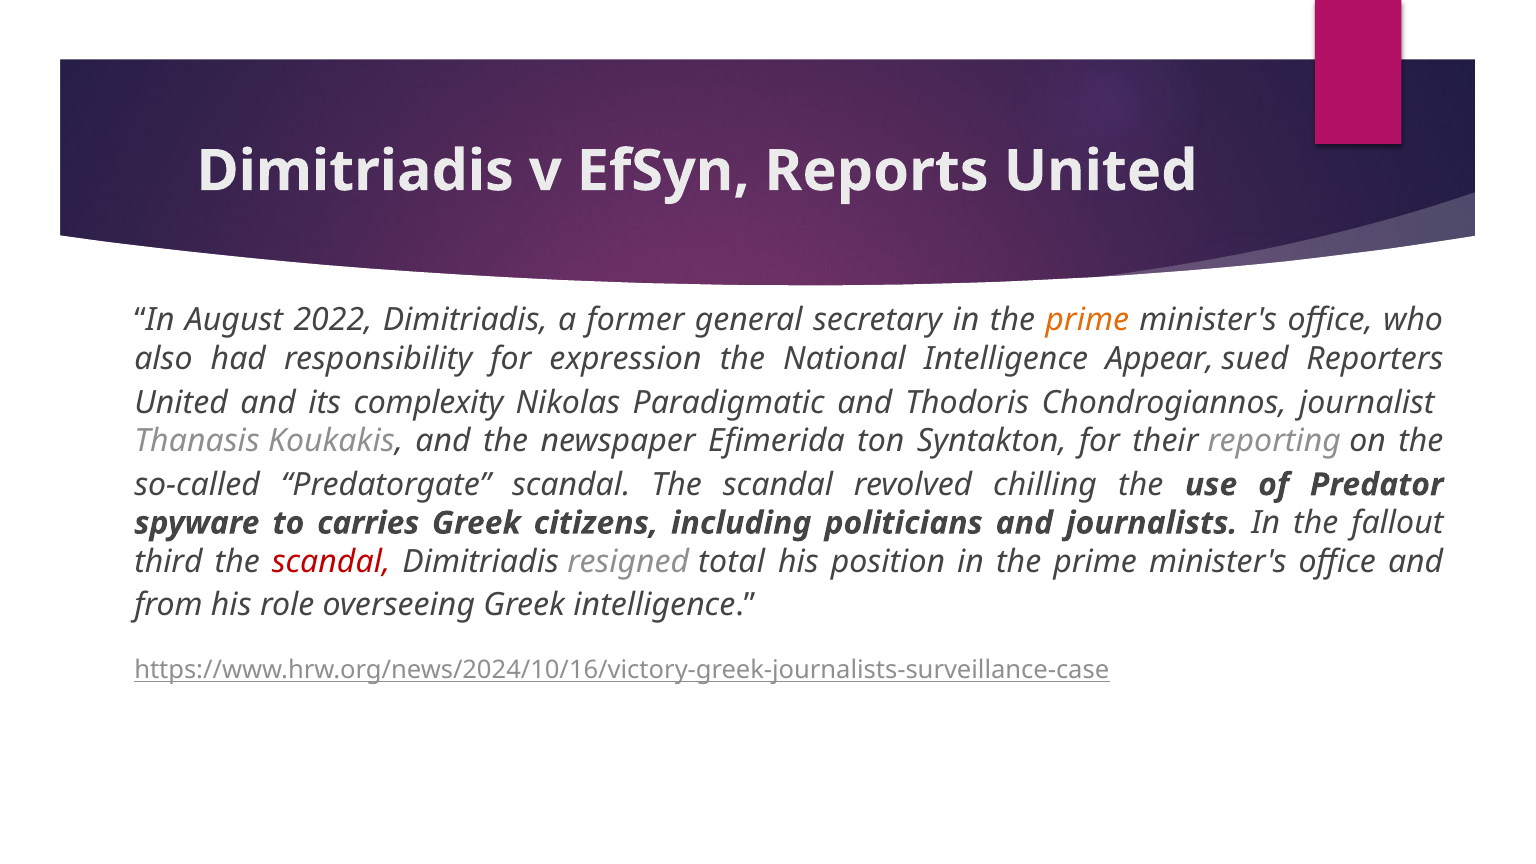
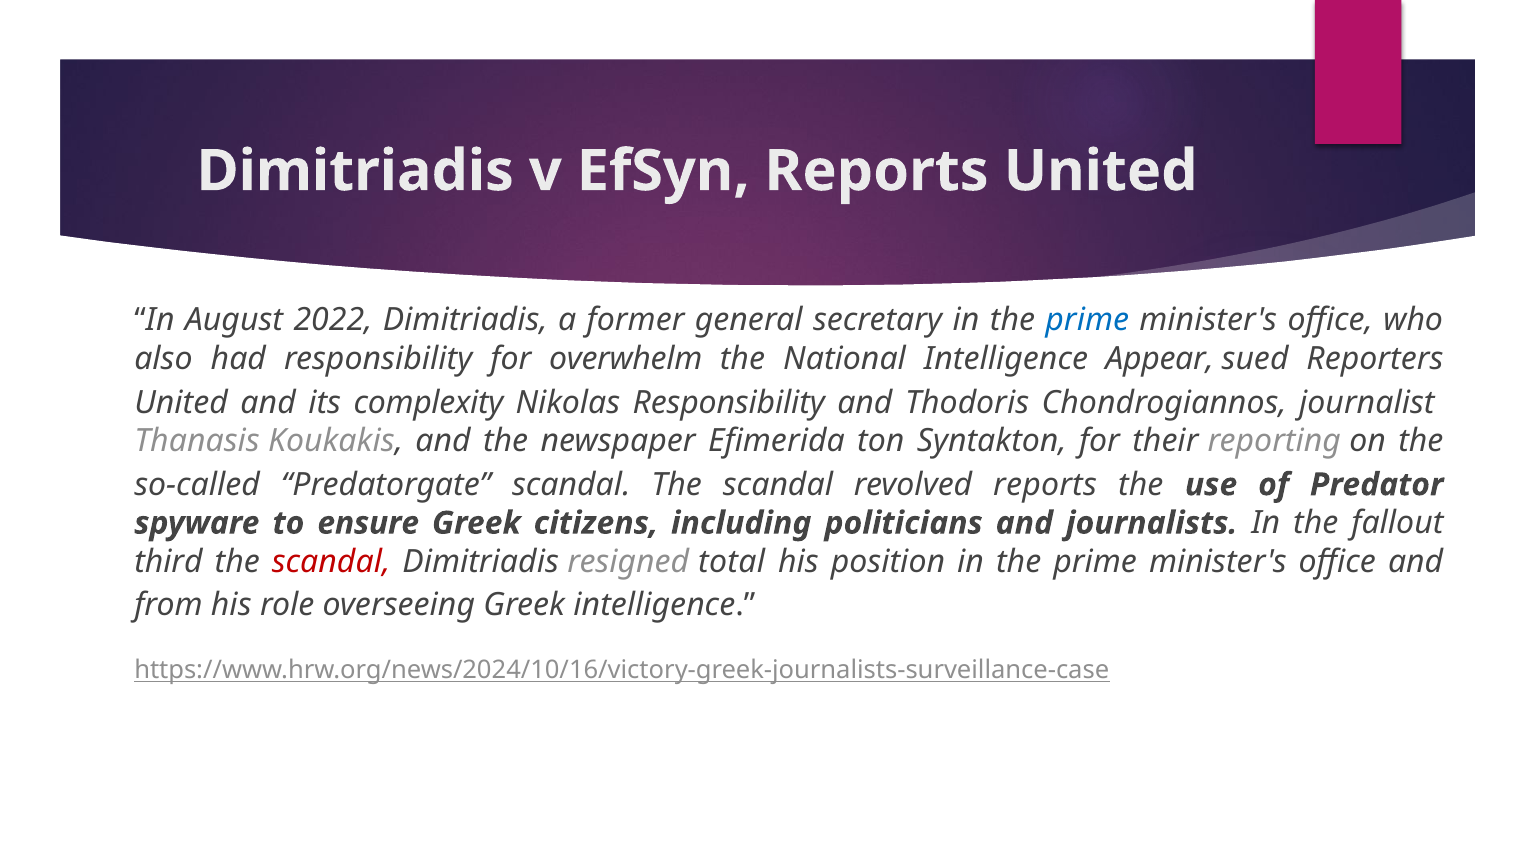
prime colour: orange -> blue (1087, 320)
expression: expression -> overwhelm (626, 359)
Nikolas Paradigmatic: Paradigmatic -> Responsibility (729, 403)
revolved chilling: chilling -> reports (1045, 485)
carries: carries -> ensure (368, 523)
